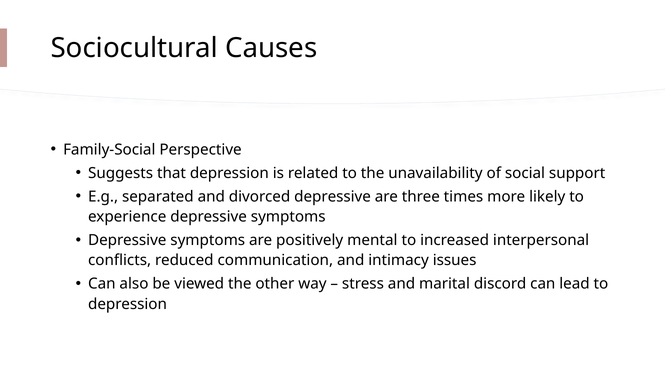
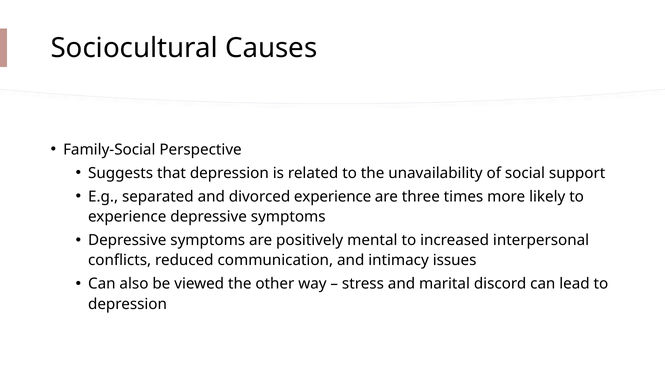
divorced depressive: depressive -> experience (333, 197)
